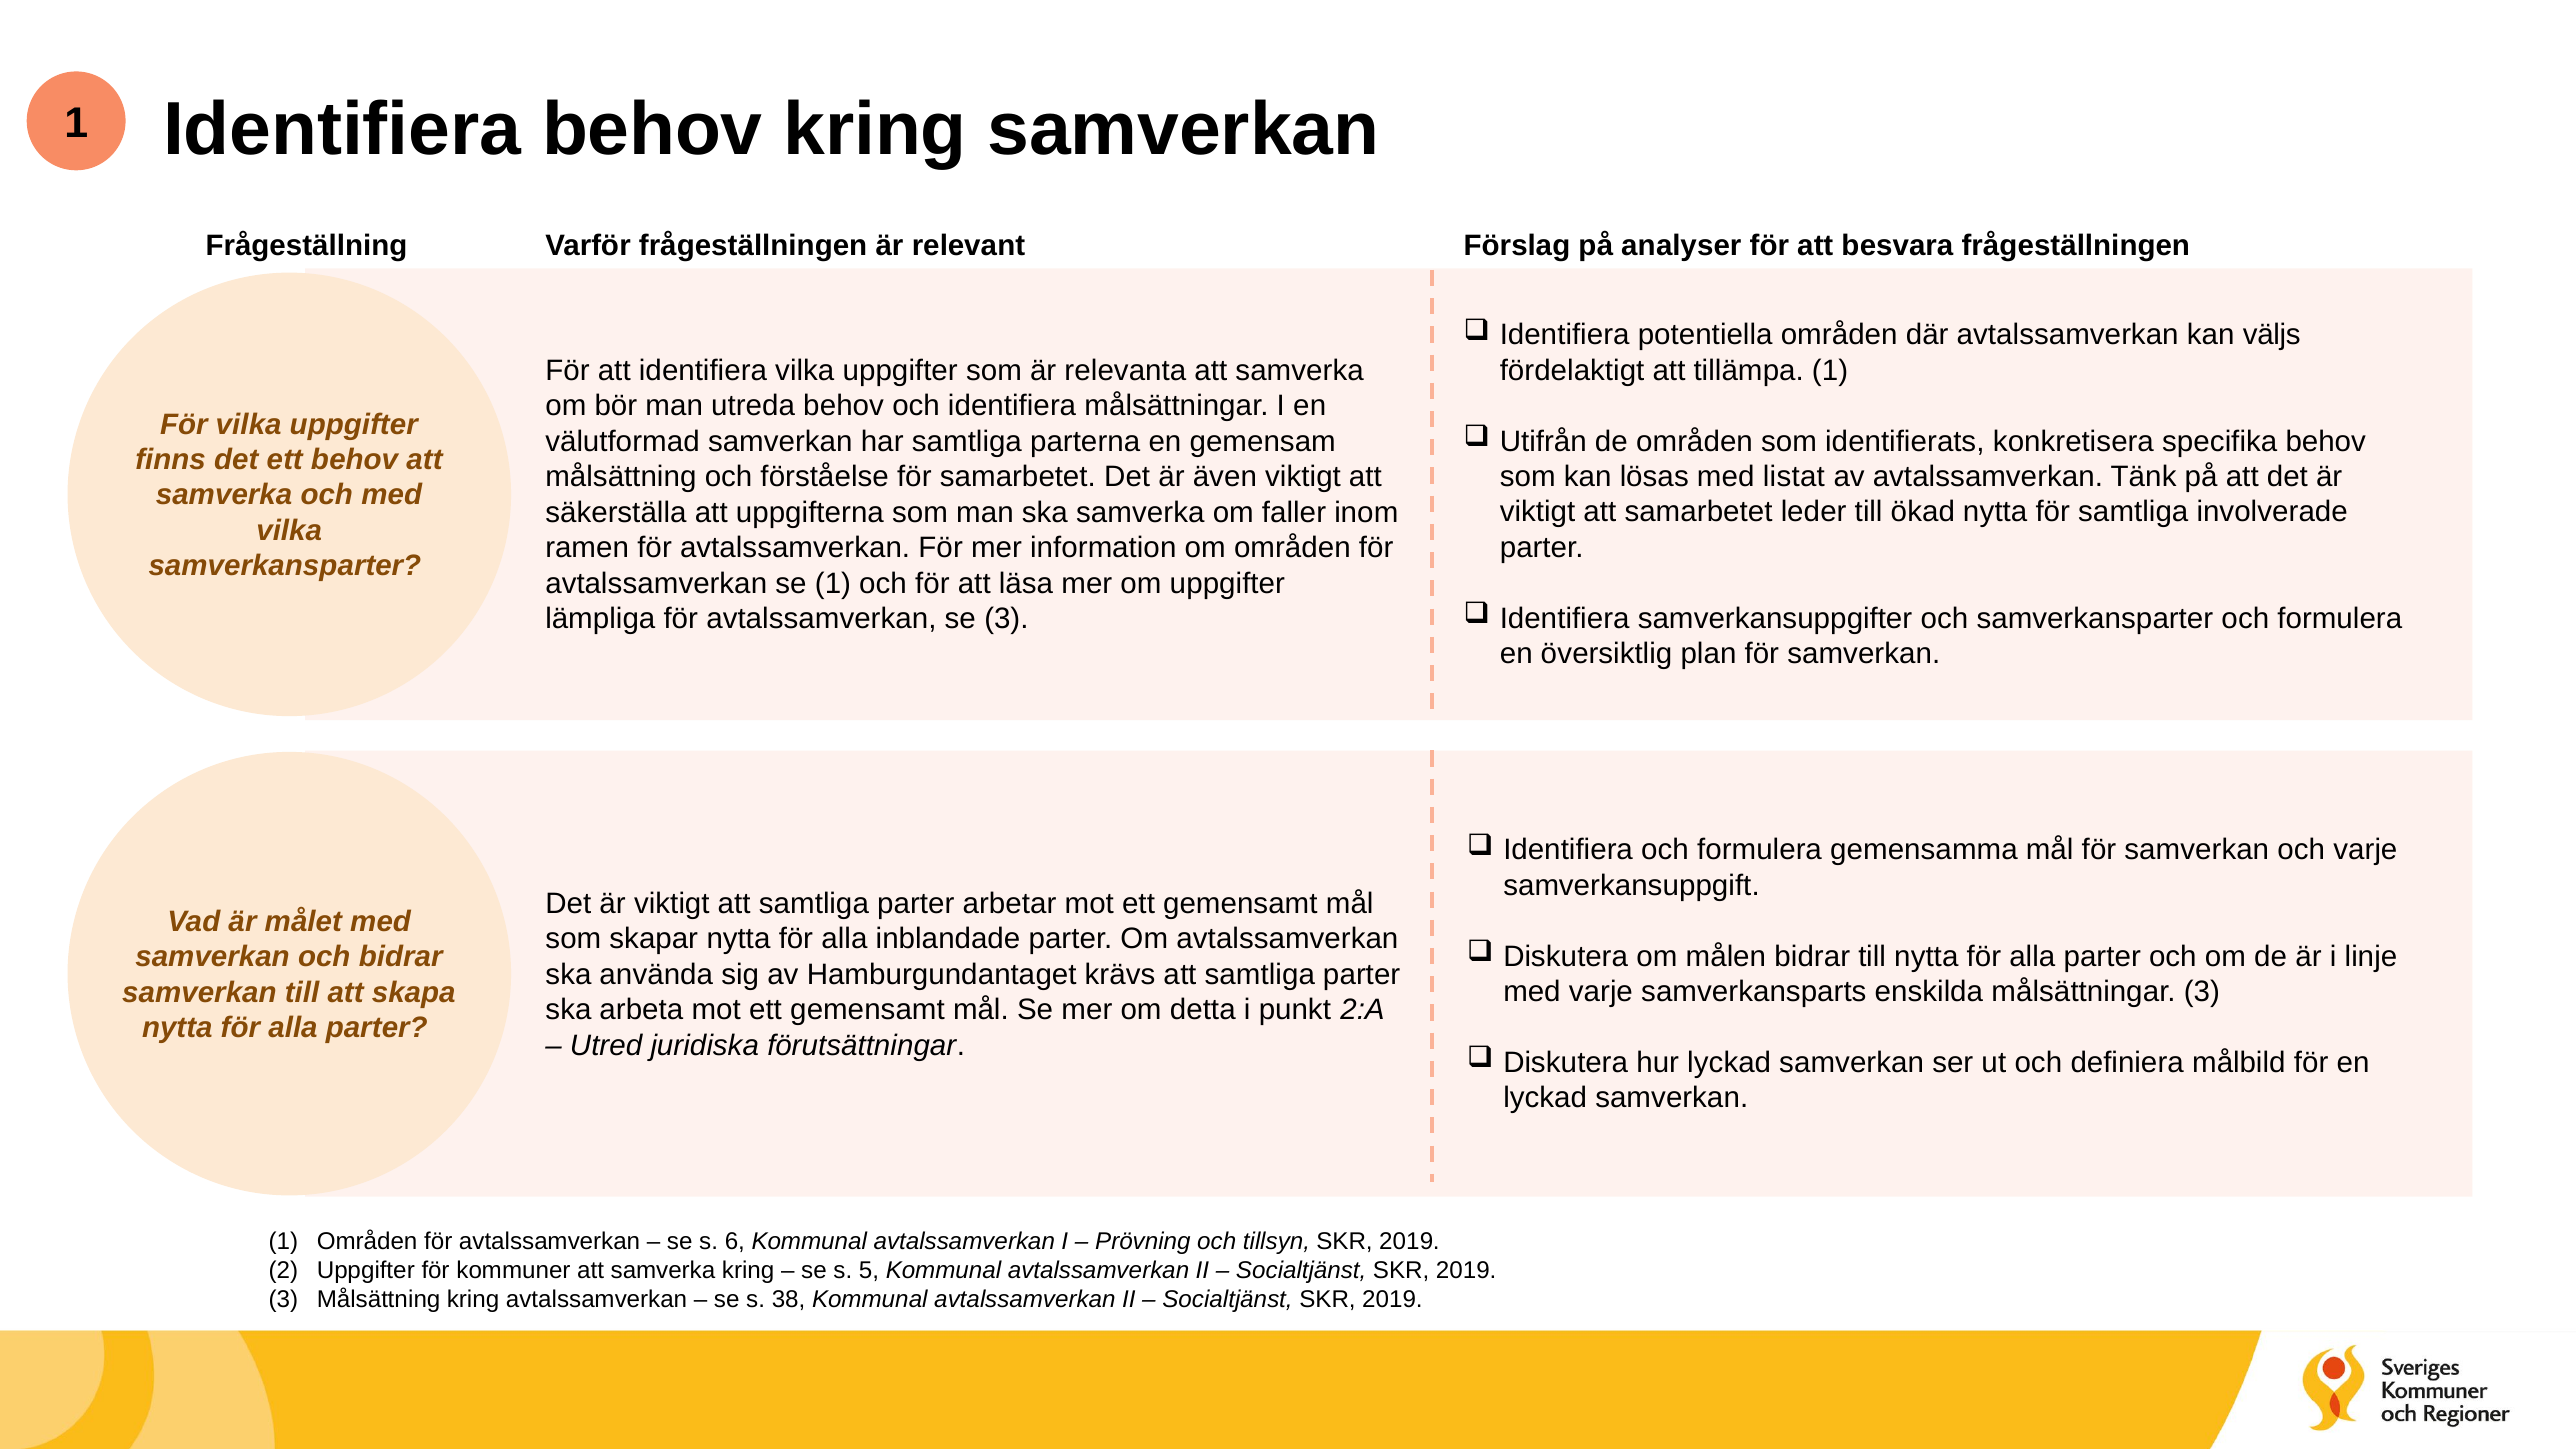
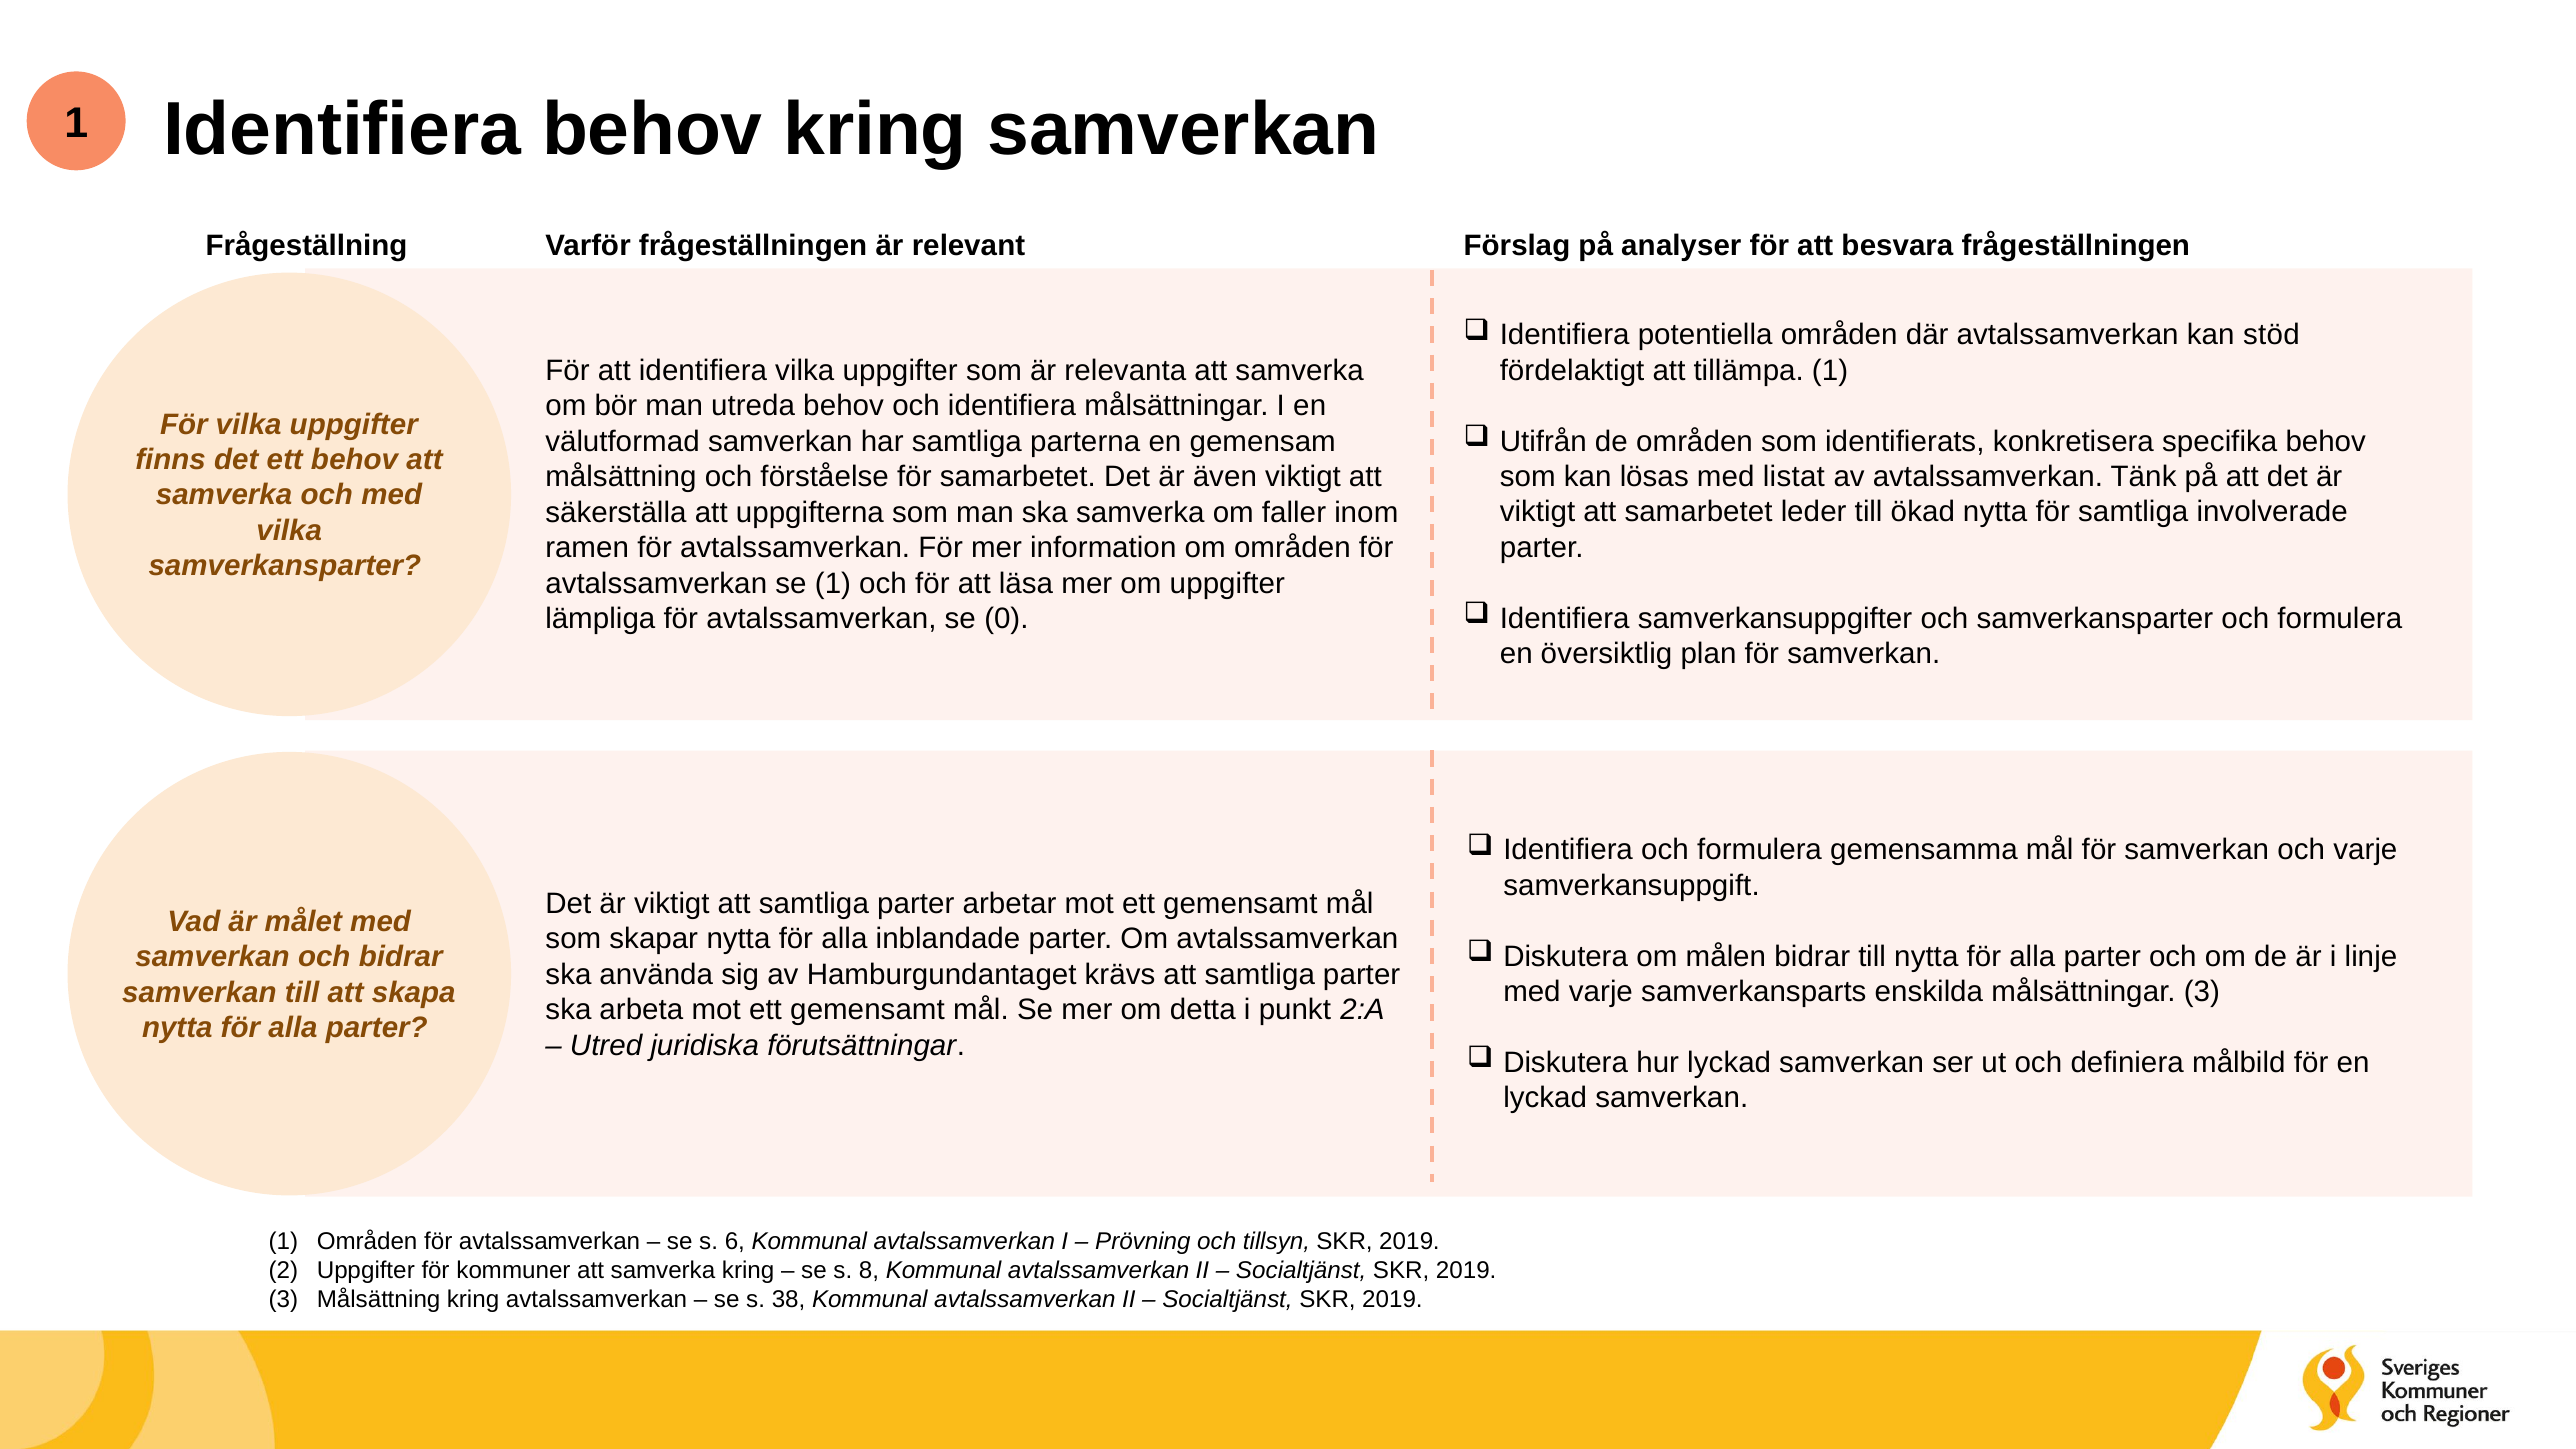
väljs: väljs -> stöd (2271, 335)
se 3: 3 -> 0 (1006, 619)
5: 5 -> 8 (869, 1271)
